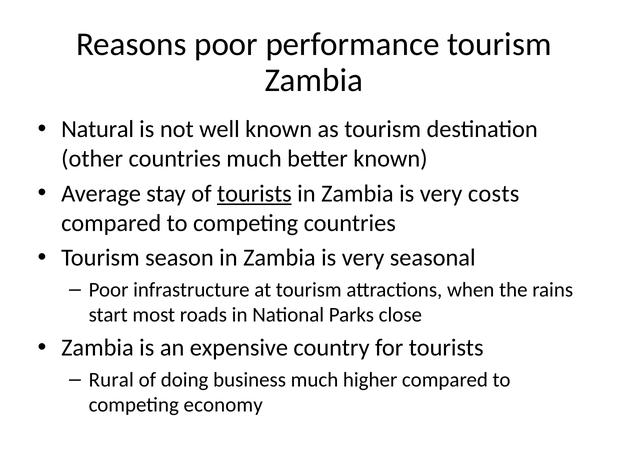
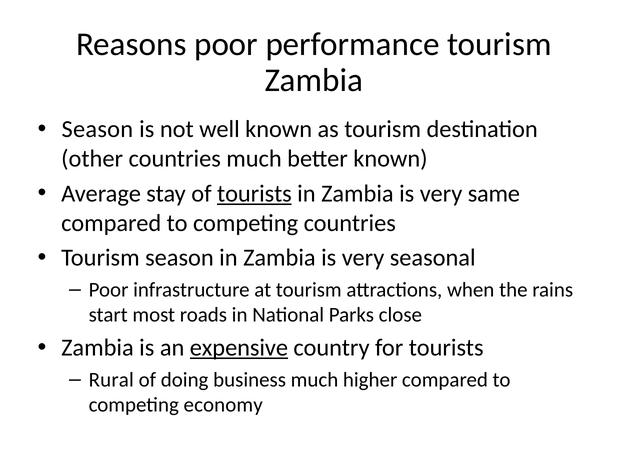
Natural: Natural -> Season (97, 129)
costs: costs -> same (494, 194)
expensive underline: none -> present (239, 348)
